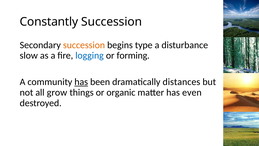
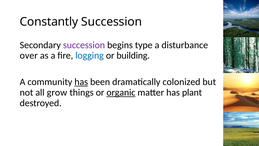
succession colour: orange -> purple (84, 45)
slow: slow -> over (29, 55)
forming: forming -> building (133, 55)
distances: distances -> colonized (181, 82)
organic underline: none -> present (121, 92)
even: even -> plant (192, 92)
